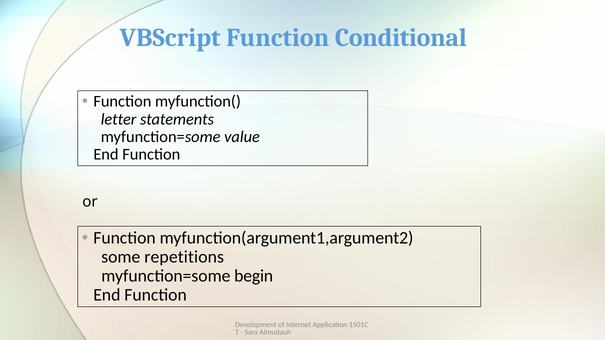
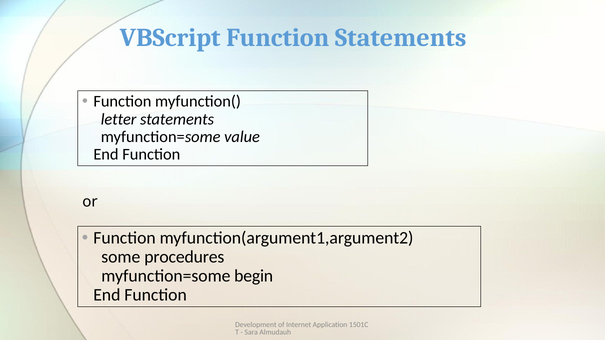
Function Conditional: Conditional -> Statements (401, 38)
repetitions: repetitions -> procedures (184, 257)
